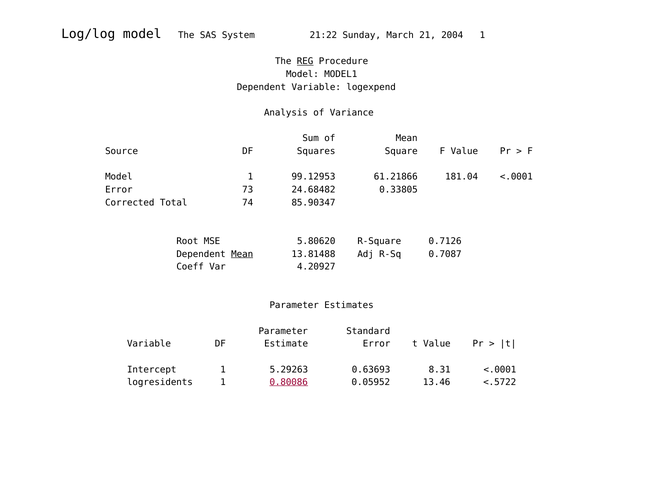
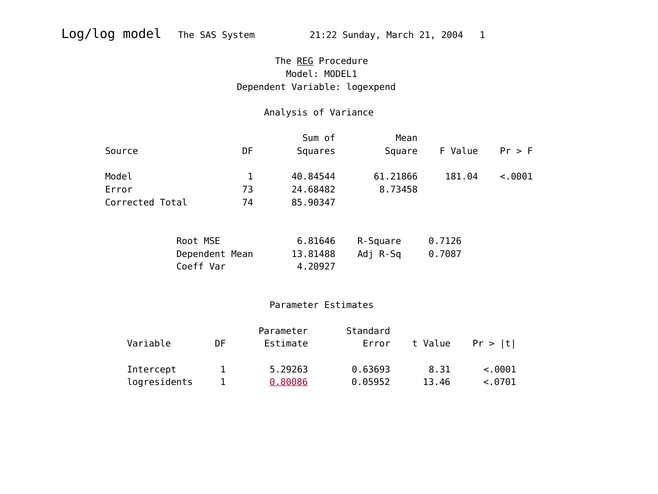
99.12953: 99.12953 -> 40.84544 (313, 177)
0.33805: 0.33805 -> 8.73458 (399, 190)
5.80620: 5.80620 -> 6.81646 (316, 241)
Mean underline: present -> none (242, 254)
<.5722: <.5722 -> <.0701 (500, 382)
